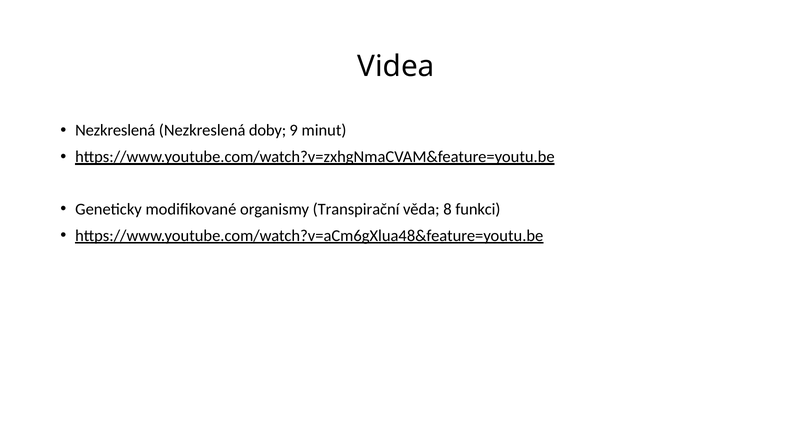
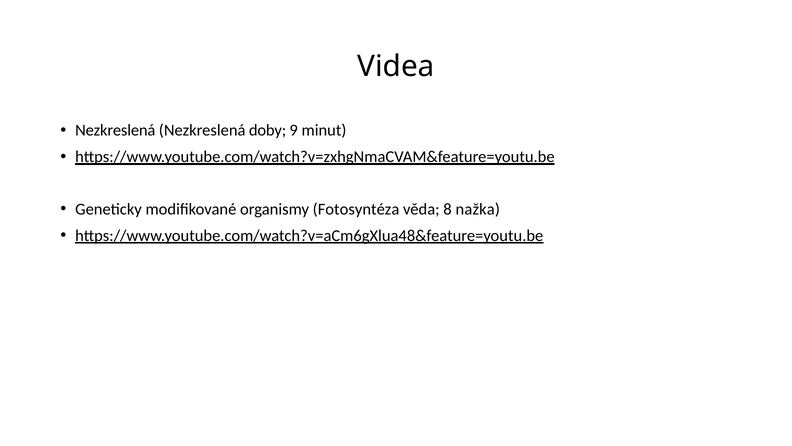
Transpirační: Transpirační -> Fotosyntéza (356, 209)
funkci: funkci -> nažka (478, 209)
